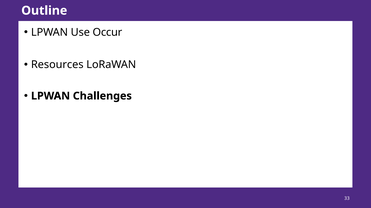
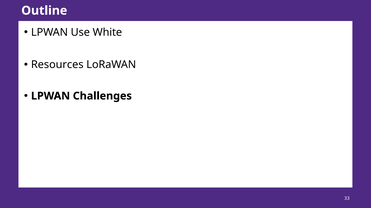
Occur: Occur -> White (107, 32)
